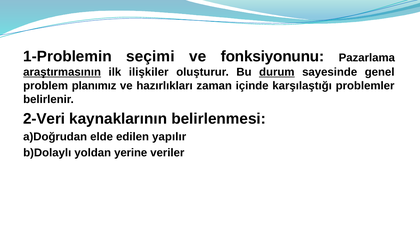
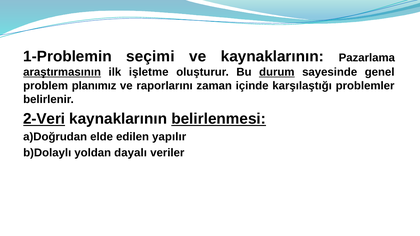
ve fonksiyonunu: fonksiyonunu -> kaynaklarının (272, 56)
ilişkiler: ilişkiler -> işletme (149, 72)
hazırlıkları: hazırlıkları -> raporlarını (165, 86)
2-Veri underline: none -> present (44, 119)
belirlenmesi underline: none -> present (219, 119)
yerine: yerine -> dayalı (131, 153)
